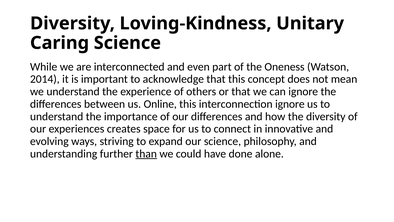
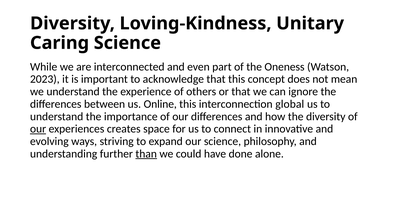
2014: 2014 -> 2023 (45, 79)
interconnection ignore: ignore -> global (290, 104)
our underline: none -> present (38, 129)
